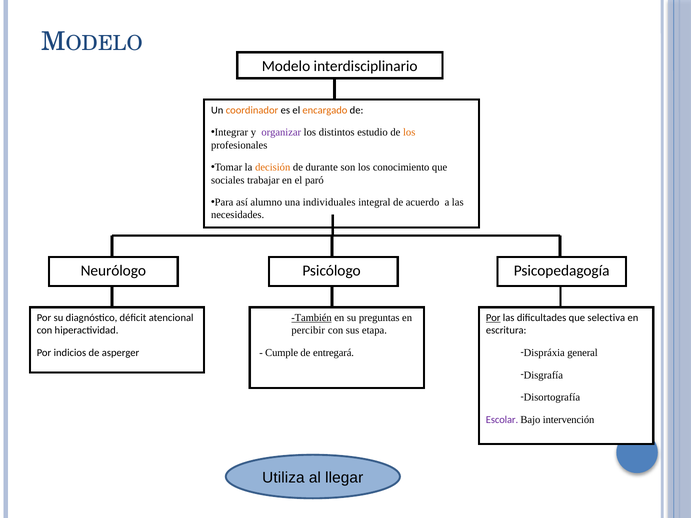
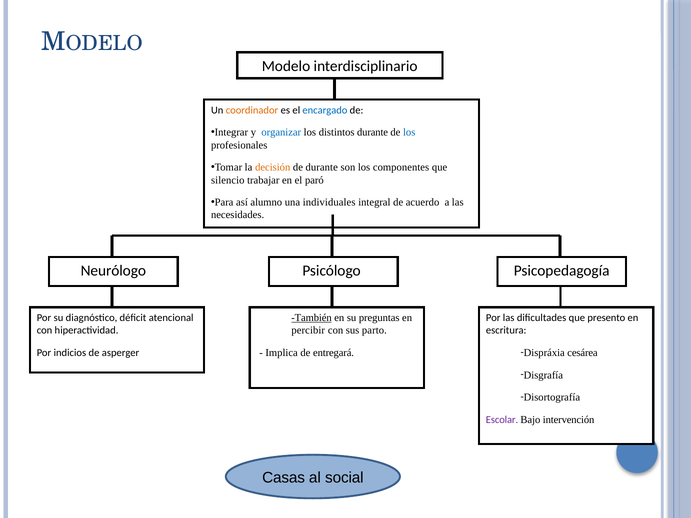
encargado colour: orange -> blue (325, 110)
organizar colour: purple -> blue (281, 133)
distintos estudio: estudio -> durante (373, 133)
los colour: orange -> blue (409, 133)
conocimiento: conocimiento -> componentes (401, 167)
sociales: sociales -> silencio (228, 180)
Por underline: present -> none (493, 318)
selectiva: selectiva -> presento (606, 318)
etapa: etapa -> parto (374, 331)
Cumple: Cumple -> Implica (282, 353)
general: general -> cesárea (582, 353)
Utiliza: Utiliza -> Casas (284, 478)
llegar: llegar -> social (344, 478)
